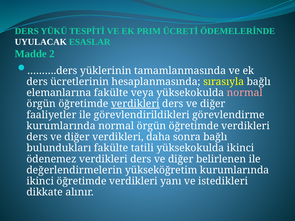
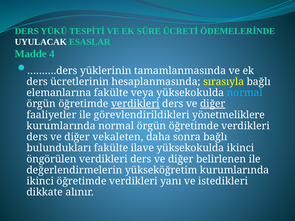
PRIM: PRIM -> SÜRE (149, 31)
2: 2 -> 4 (52, 54)
normal colour: pink -> light blue (245, 93)
diğer underline: none -> present (213, 104)
görevlendirme: görevlendirme -> yönetmeliklere (228, 115)
diğer verdikleri: verdikleri -> vekaleten (118, 137)
tatili: tatili -> ilave (142, 148)
ödenemez: ödenemez -> öngörülen (52, 159)
